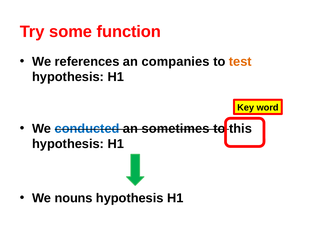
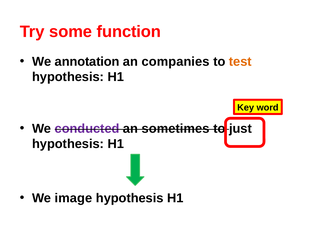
references: references -> annotation (87, 61)
conducted colour: blue -> purple (87, 128)
this: this -> just (241, 128)
nouns: nouns -> image (73, 198)
